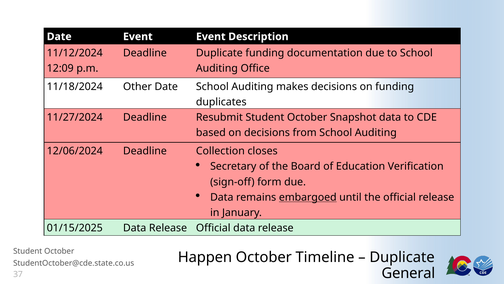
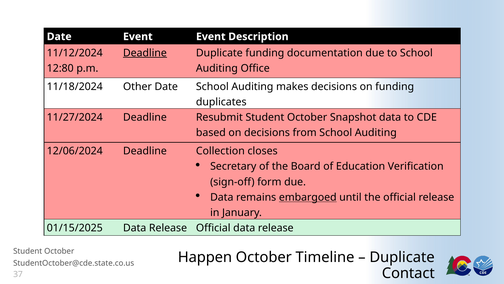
Deadline underline: none -> present (145, 53)
12:09: 12:09 -> 12:80 (60, 68)
General: General -> Contact (408, 273)
